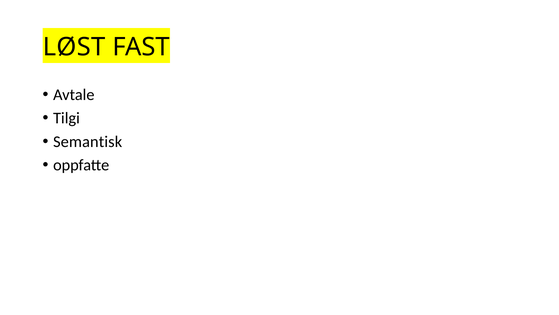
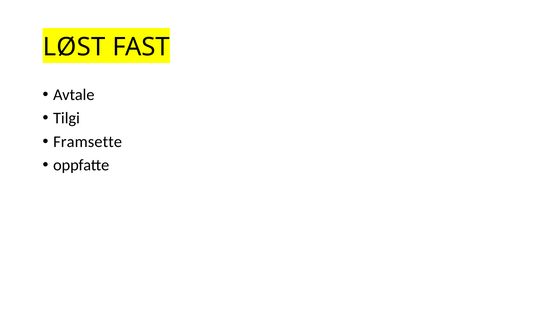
Semantisk: Semantisk -> Framsette (88, 141)
